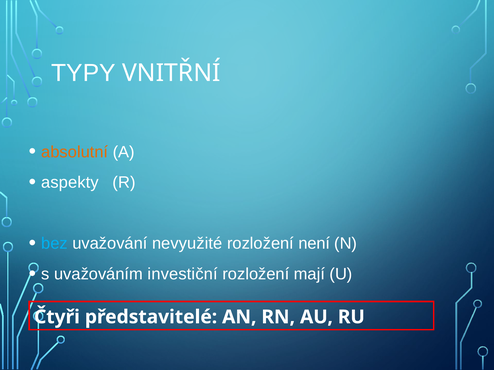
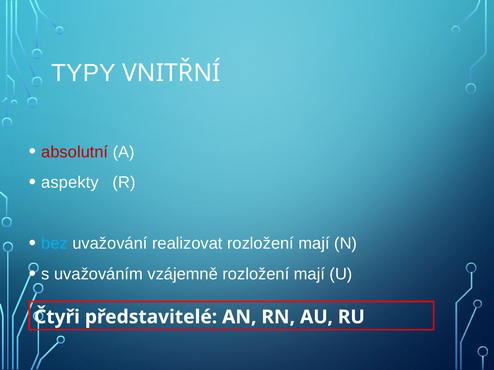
absolutní colour: orange -> red (75, 152)
nevyužité: nevyužité -> realizovat (187, 244)
není: není -> mají (314, 244)
investiční: investiční -> vzájemně (183, 274)
